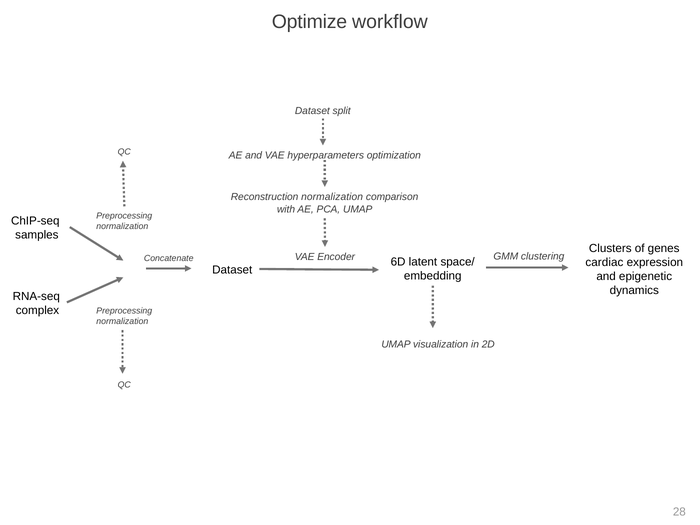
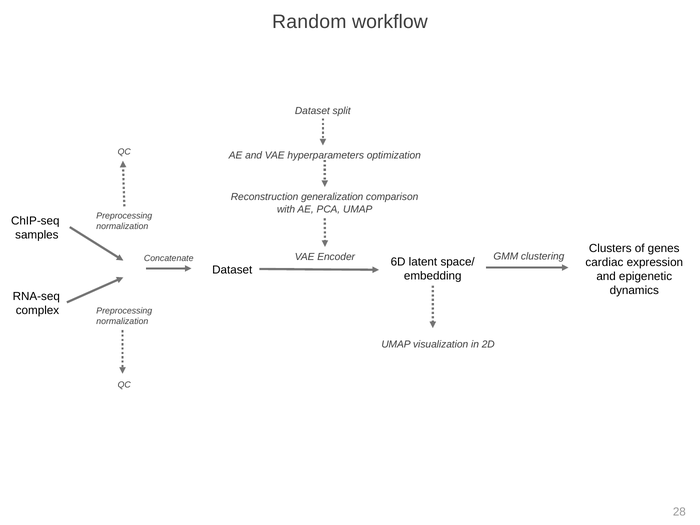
Optimize: Optimize -> Random (309, 22)
Reconstruction normalization: normalization -> generalization (332, 197)
